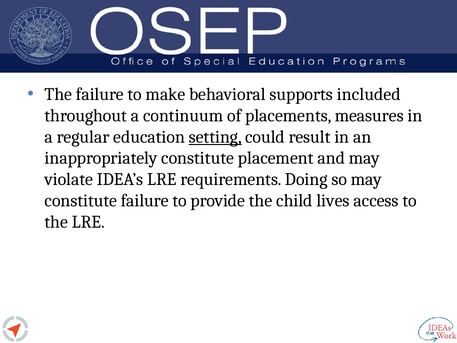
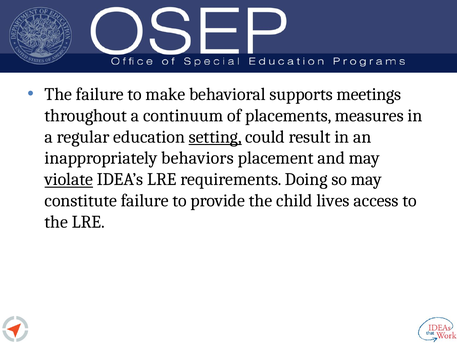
included: included -> meetings (369, 94)
inappropriately constitute: constitute -> behaviors (198, 158)
violate underline: none -> present (69, 179)
